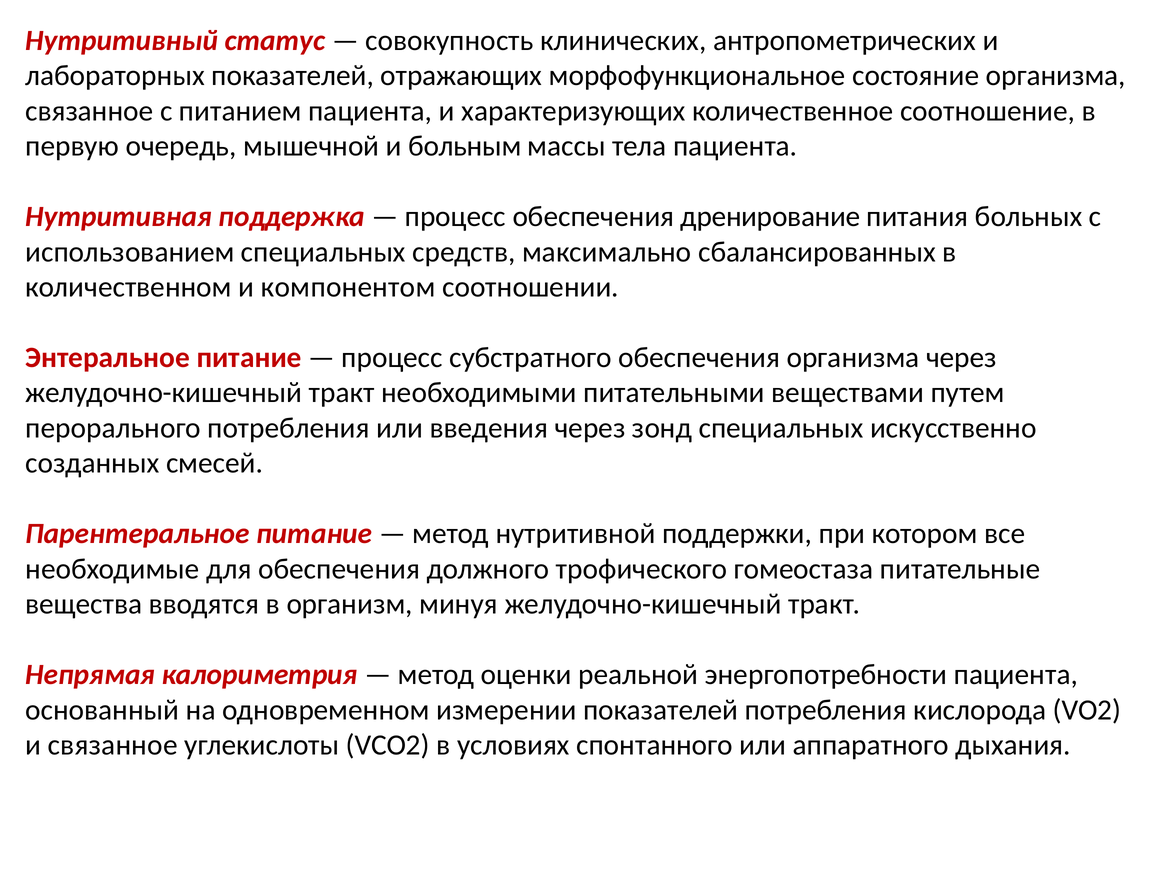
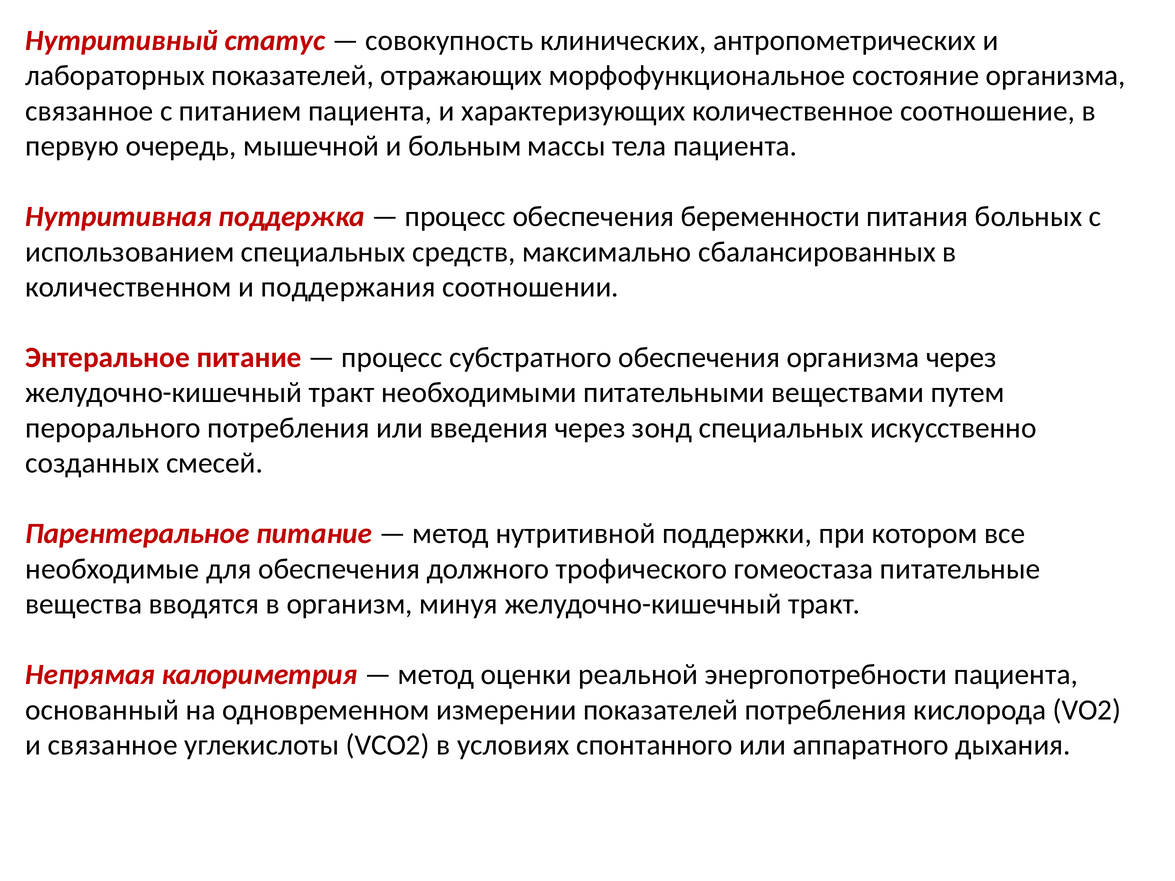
дренирование: дренирование -> беременности (770, 217)
компонентом: компонентом -> поддержания (348, 287)
